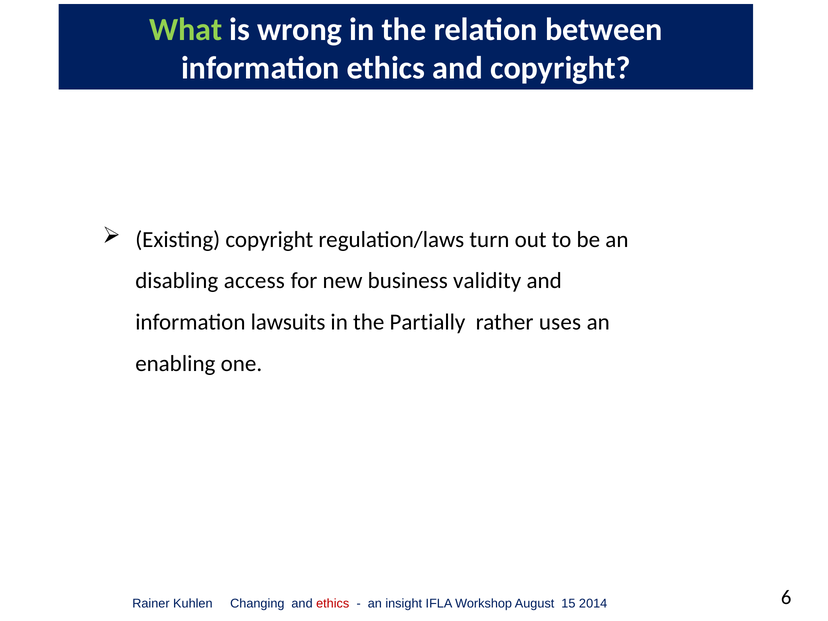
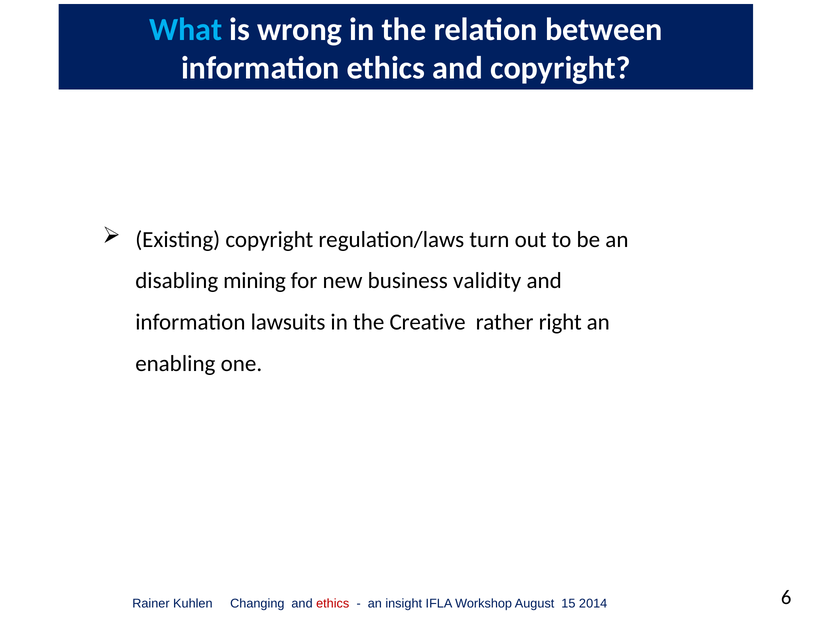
What colour: light green -> light blue (186, 30)
access: access -> mining (255, 281)
Partially: Partially -> Creative (428, 322)
uses: uses -> right (560, 322)
